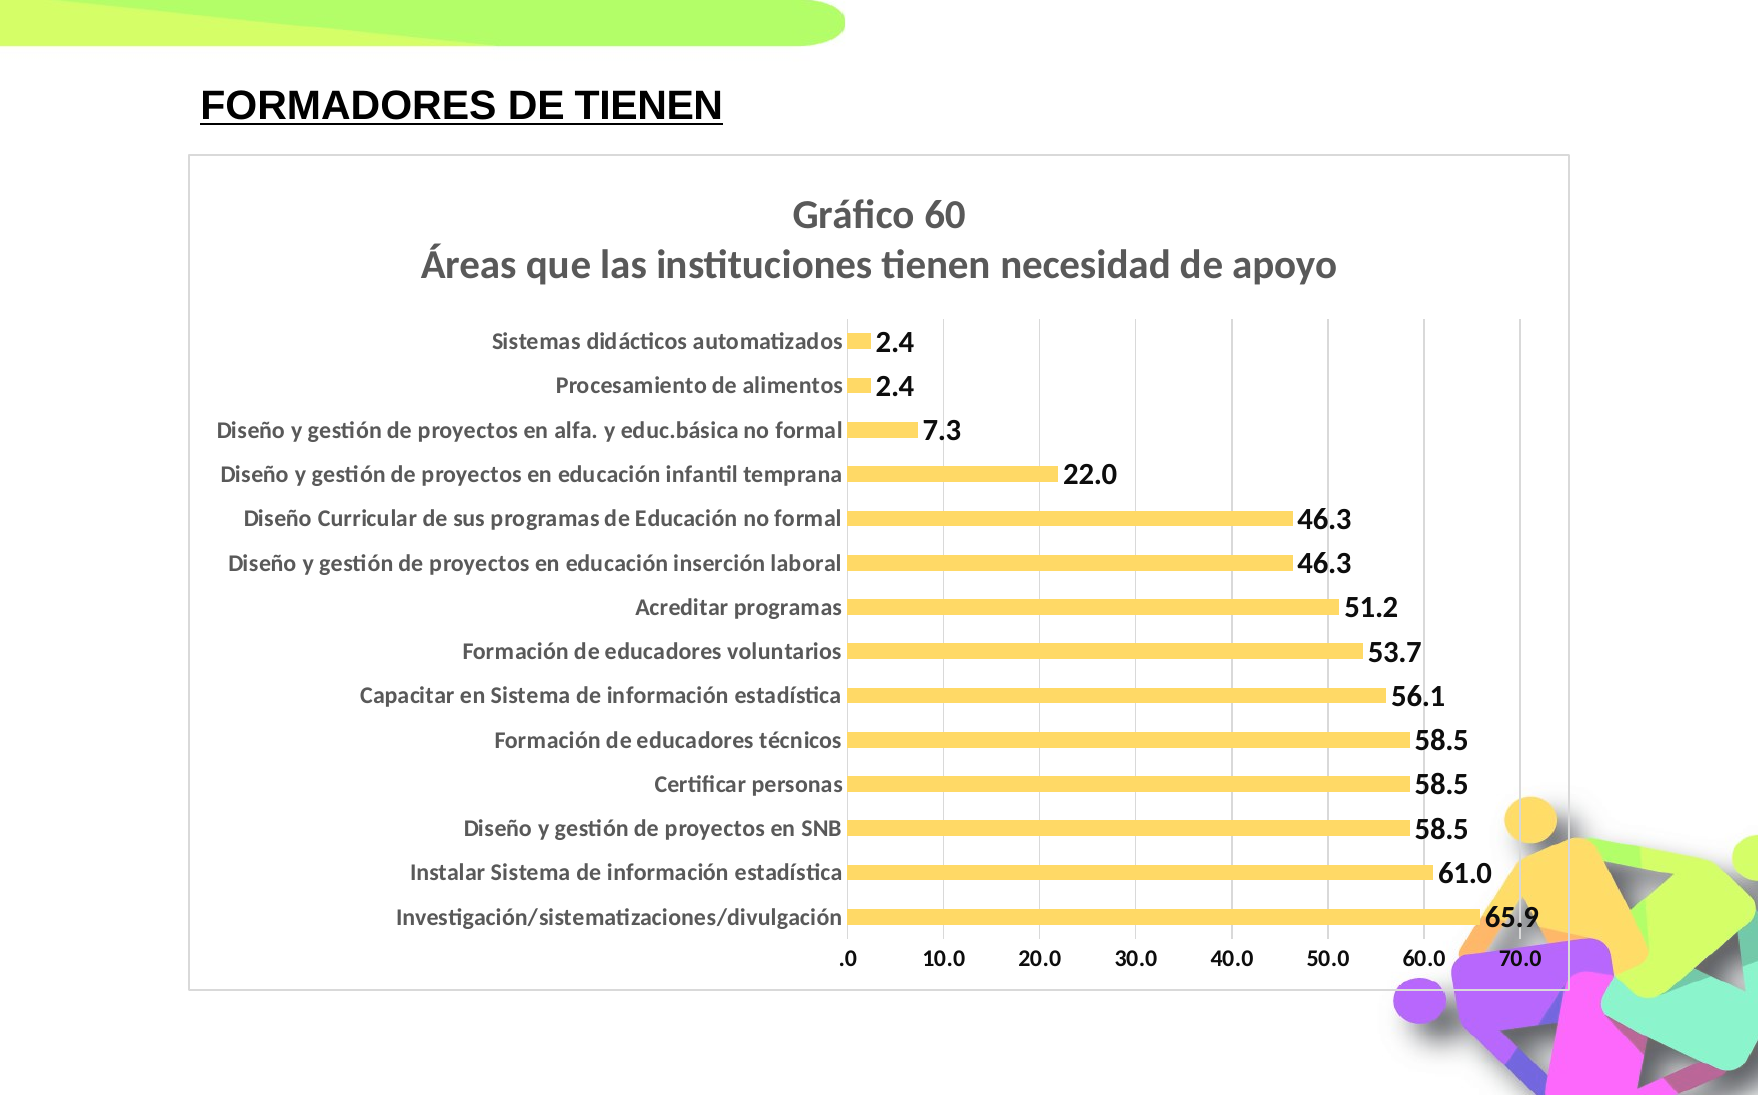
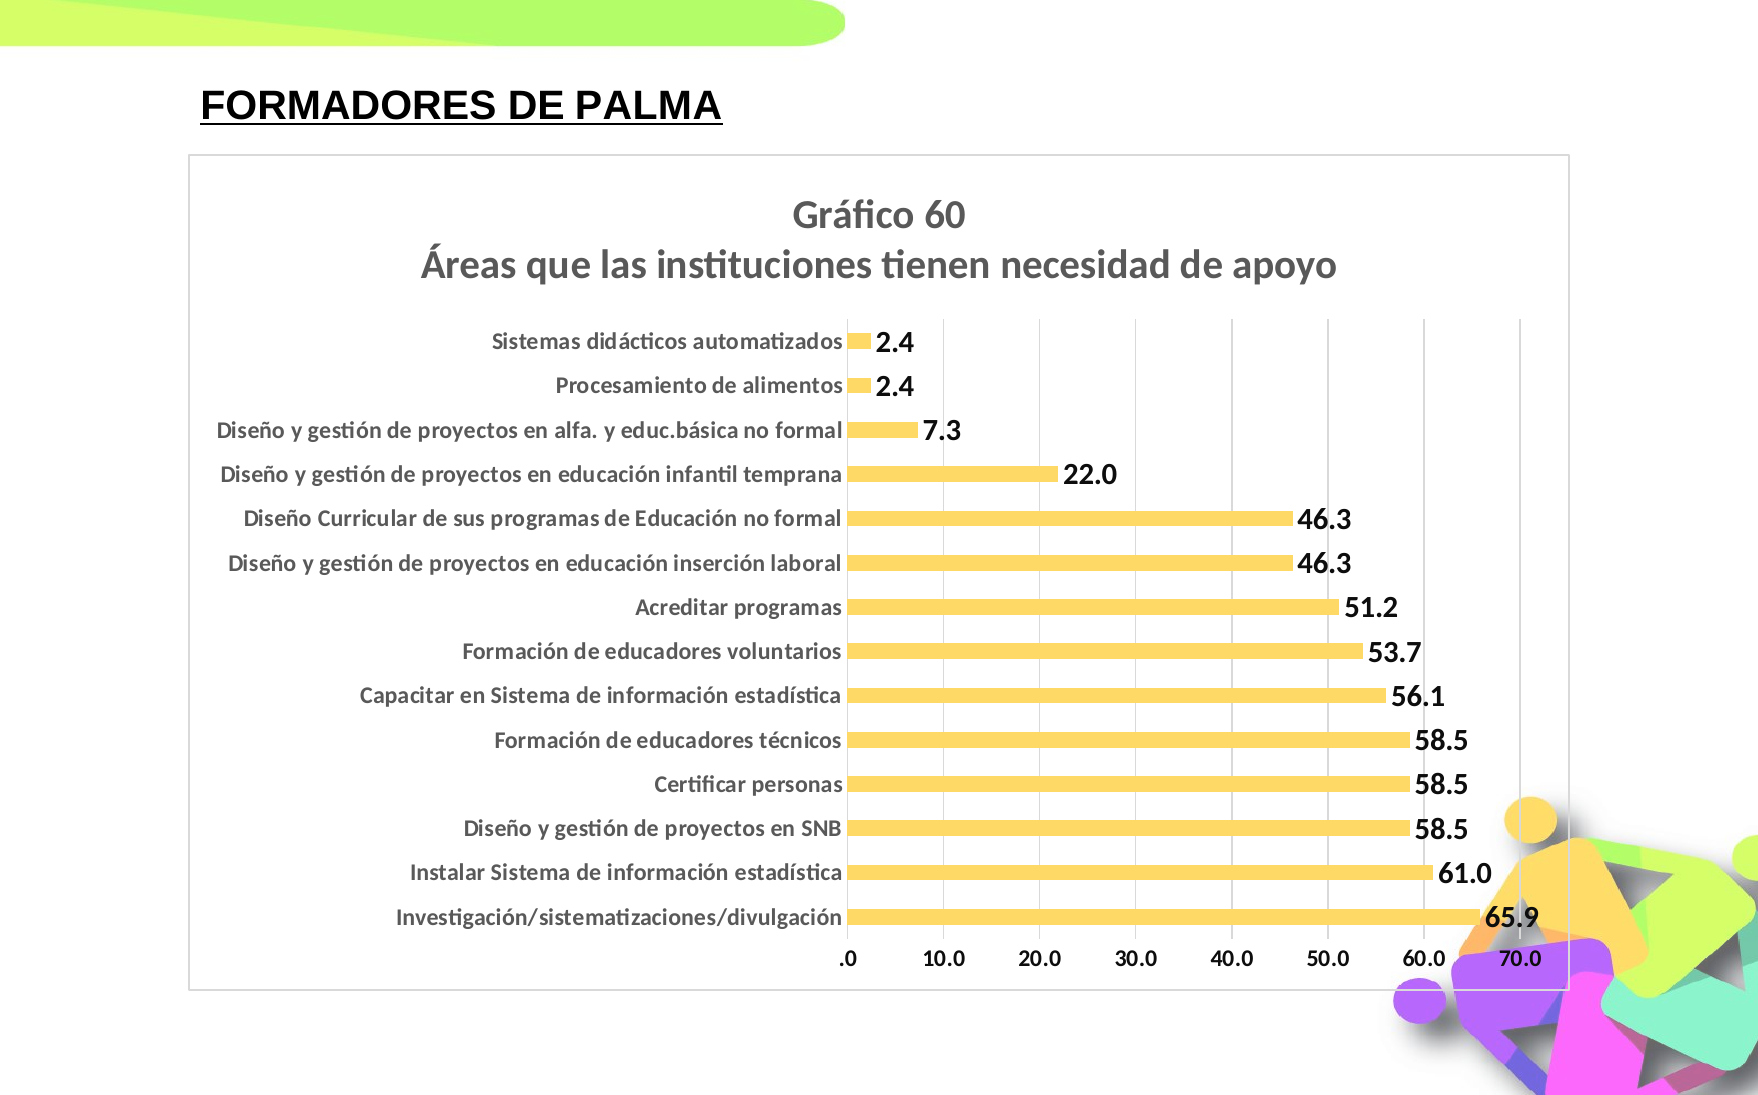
DE TIENEN: TIENEN -> PALMA (648, 106)
